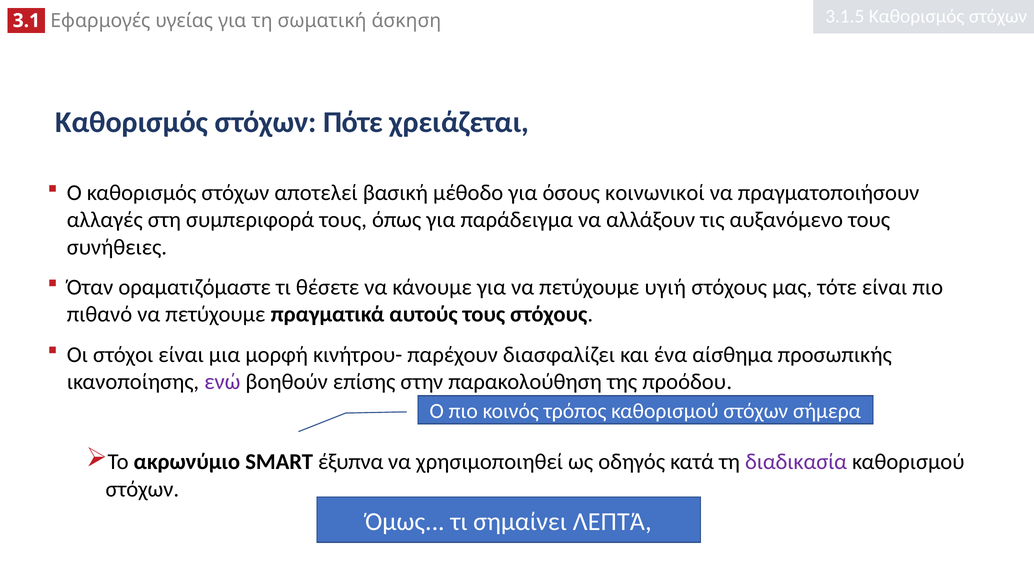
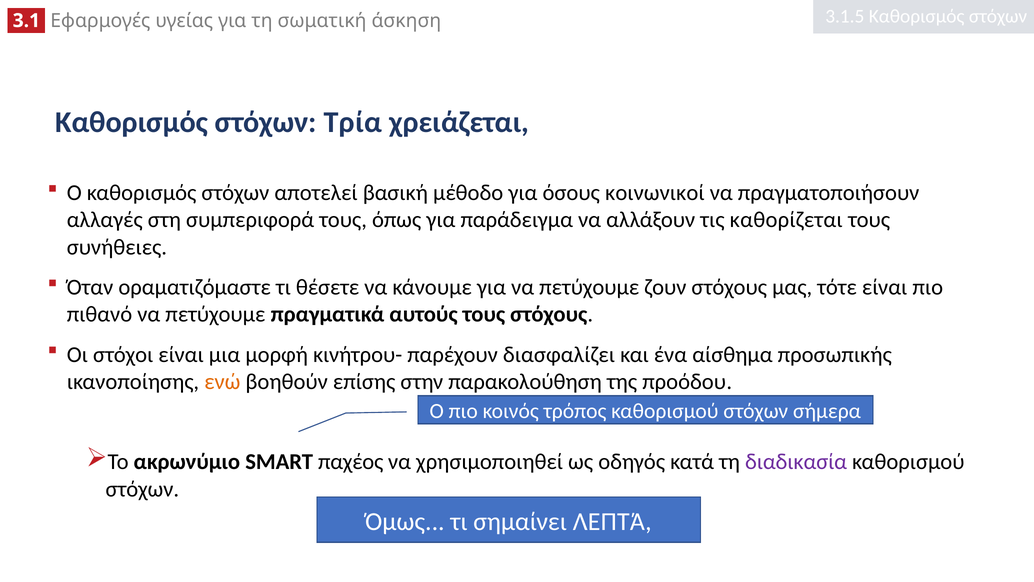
Πότε: Πότε -> Τρία (353, 122)
αυξανόμενο: αυξανόμενο -> καθορίζεται (786, 220)
υγιή: υγιή -> ζουν (665, 287)
ενώ colour: purple -> orange (222, 381)
έξυπνα: έξυπνα -> παχέος (351, 462)
